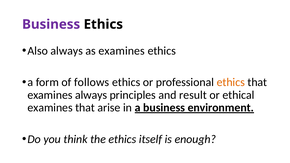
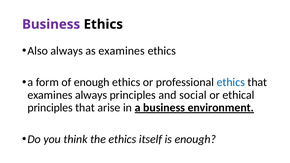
of follows: follows -> enough (92, 82)
ethics colour: orange -> blue (231, 82)
result: result -> social (193, 95)
examines: examines -> principles (50, 108)
